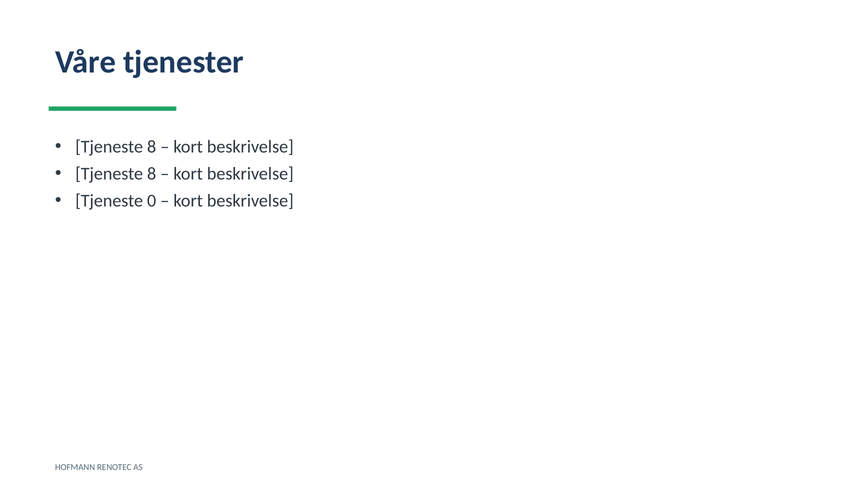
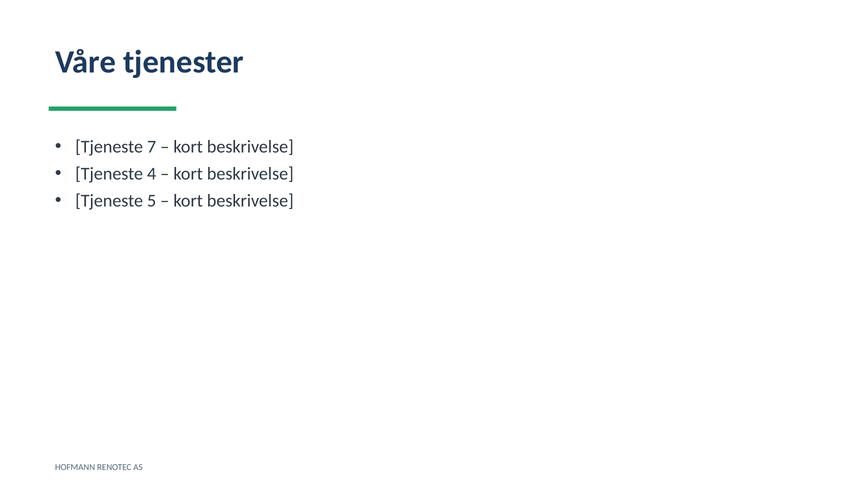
8: 8 -> 7 (152, 147)
8: 8 -> 4 (152, 174)
0: 0 -> 5 (152, 201)
